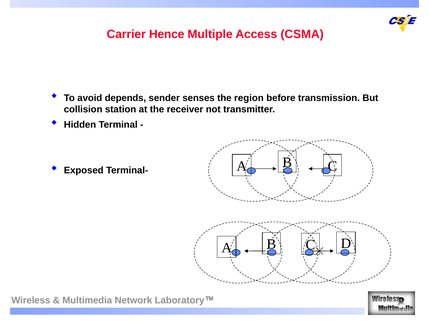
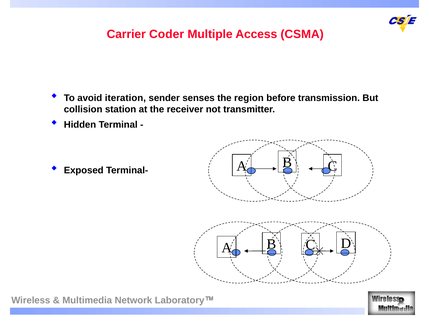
Hence: Hence -> Coder (167, 34)
depends: depends -> iteration (125, 98)
